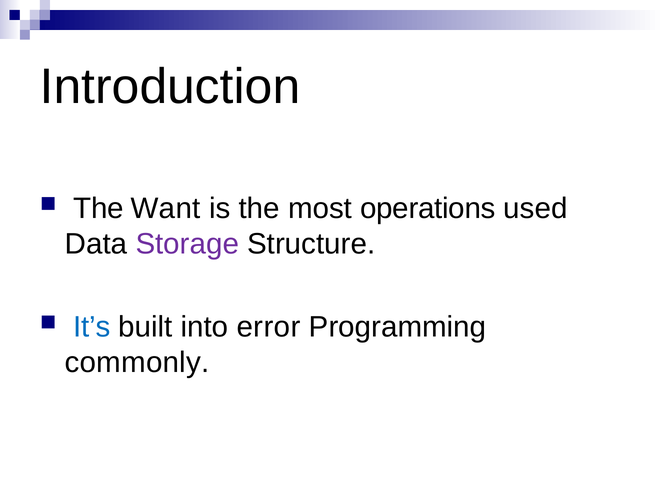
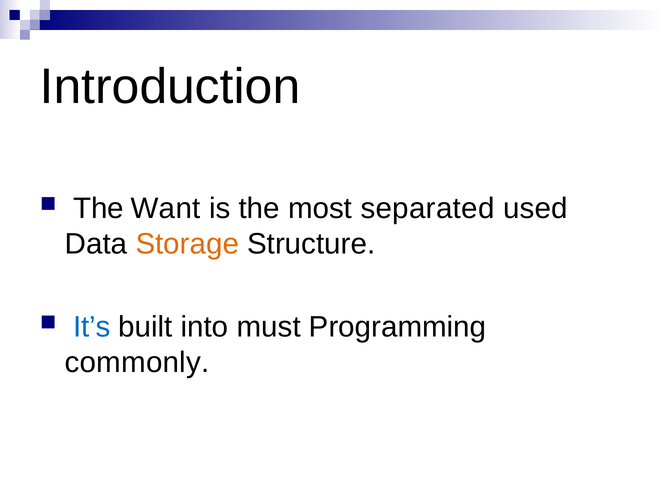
operations: operations -> separated (428, 209)
Storage colour: purple -> orange (187, 244)
error: error -> must (269, 327)
